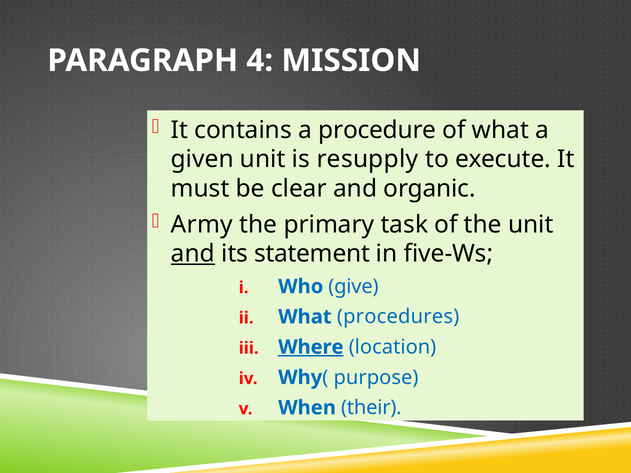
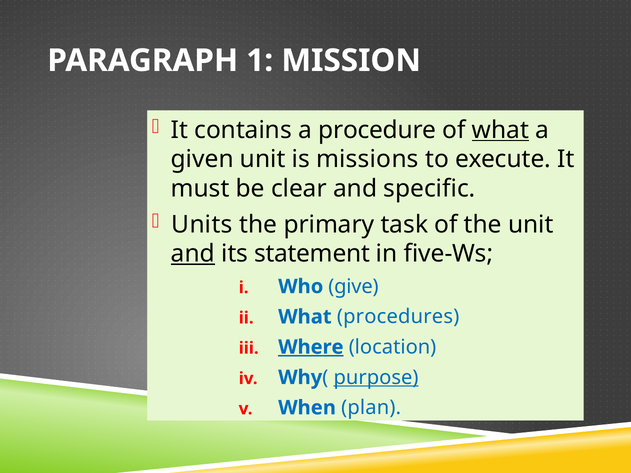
4: 4 -> 1 (260, 61)
what underline: none -> present (501, 130)
resupply: resupply -> missions (367, 159)
organic: organic -> specific (429, 189)
Army: Army -> Units (202, 225)
purpose underline: none -> present (376, 378)
their: their -> plan (371, 408)
